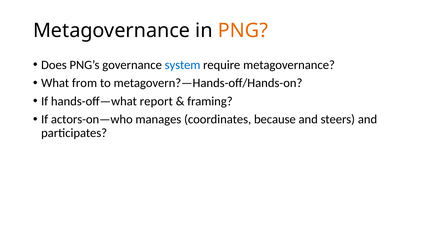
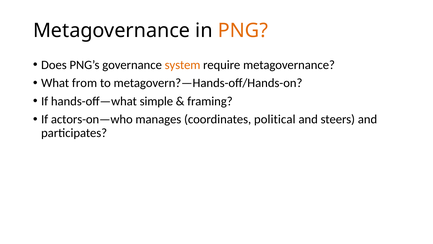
system colour: blue -> orange (183, 65)
report: report -> simple (156, 101)
because: because -> political (275, 119)
